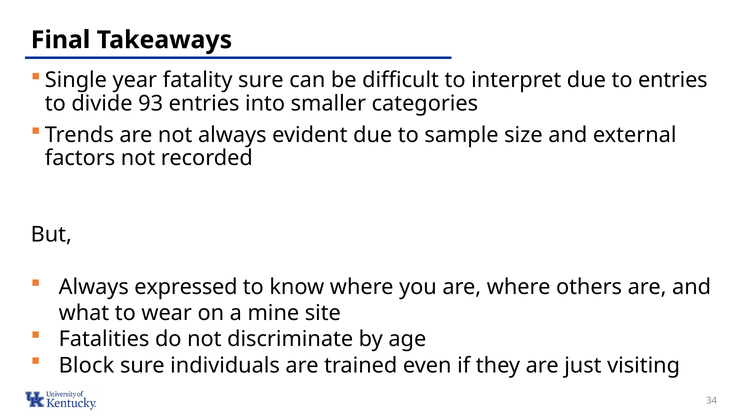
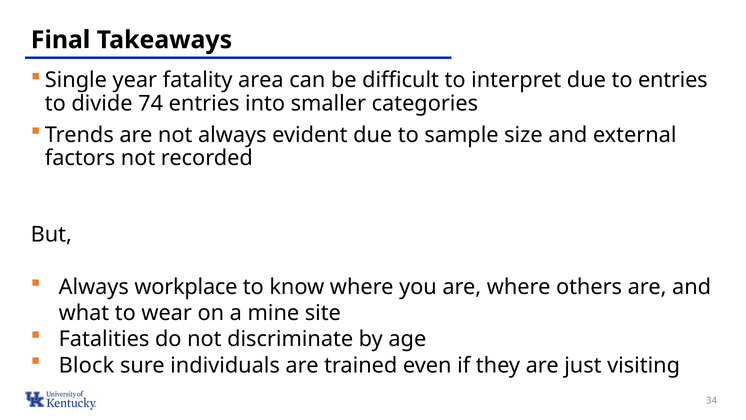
fatality sure: sure -> area (261, 80)
93: 93 -> 74 (151, 103)
expressed: expressed -> workplace (186, 287)
